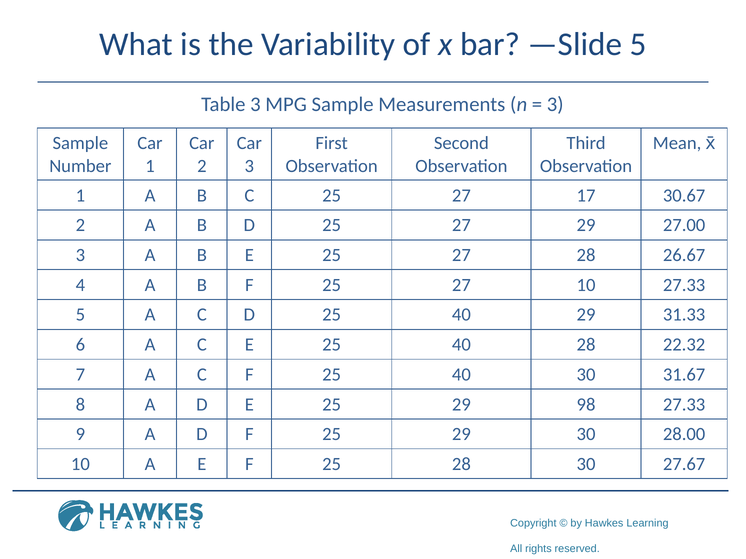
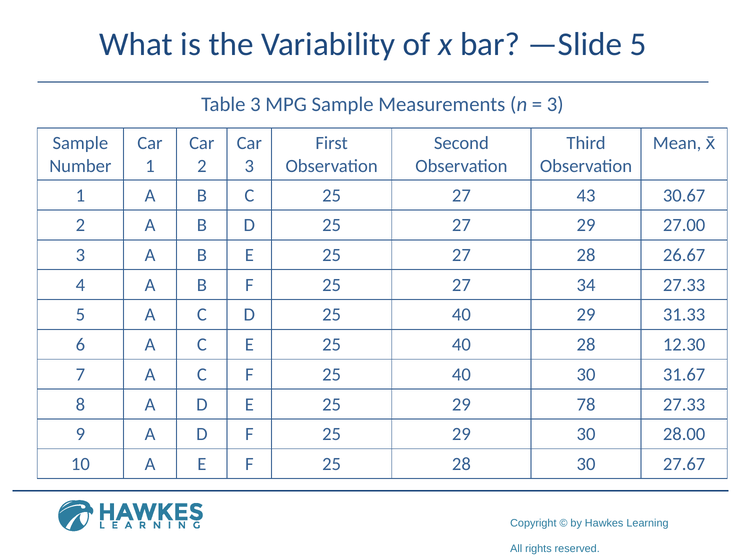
17: 17 -> 43 (586, 196)
27 10: 10 -> 34 (586, 285)
22.32: 22.32 -> 12.30 (684, 345)
98: 98 -> 78 (586, 405)
